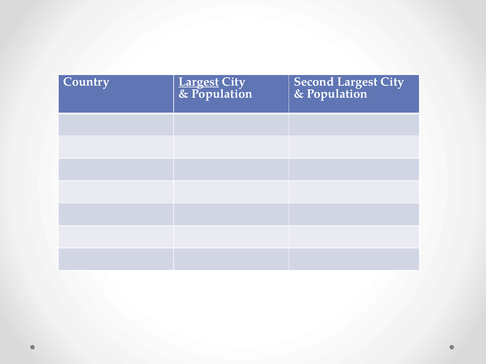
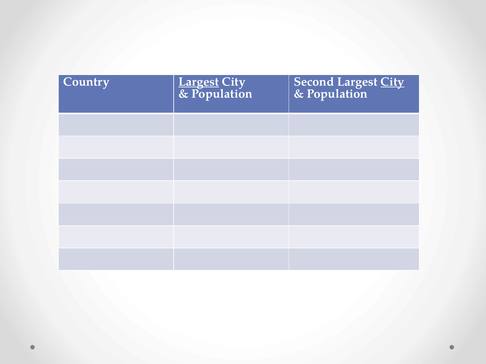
City underline: none -> present (392, 82)
